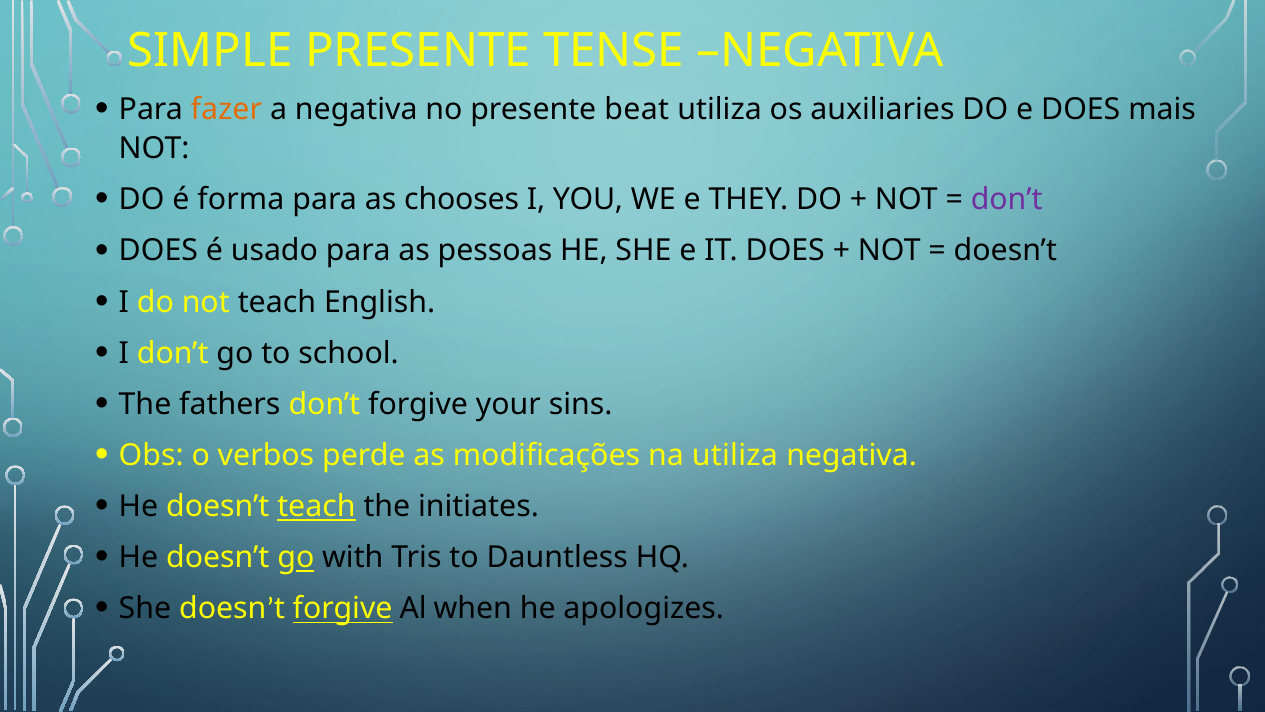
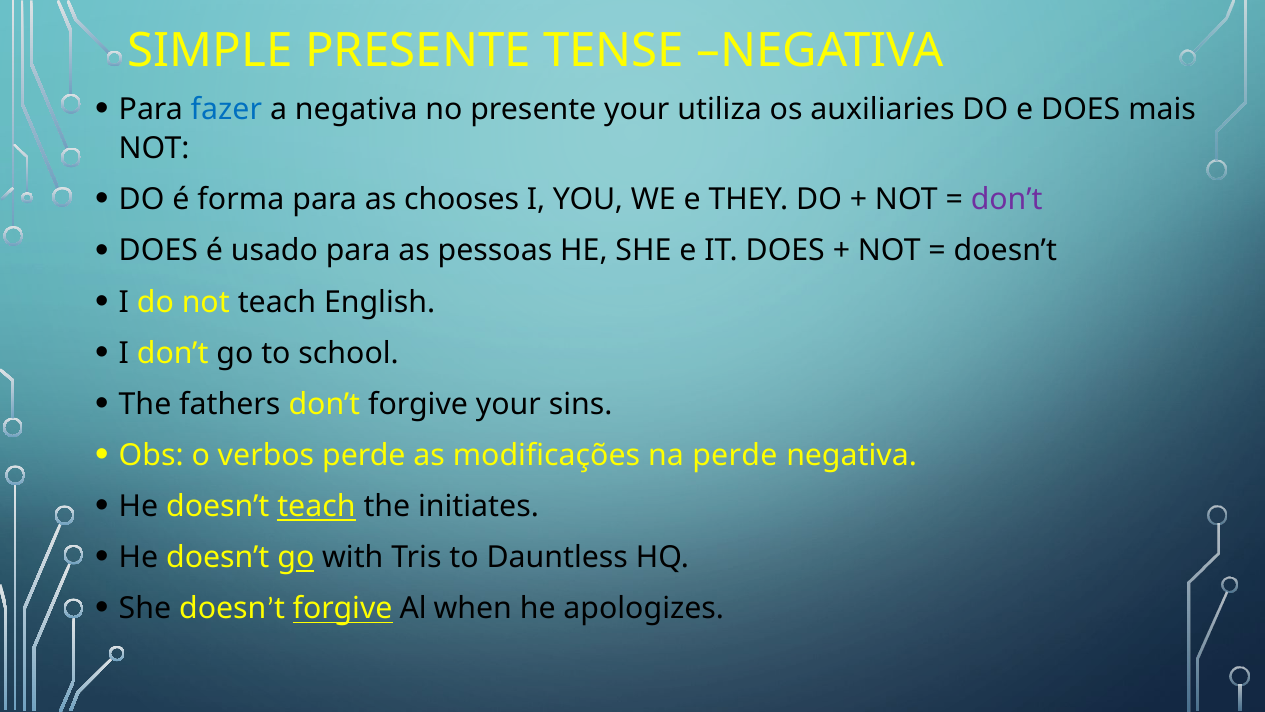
fazer colour: orange -> blue (226, 109)
presente beat: beat -> your (637, 109)
na utiliza: utiliza -> perde (735, 455)
